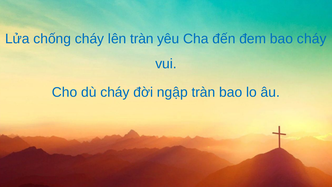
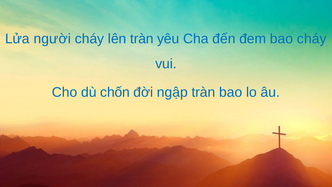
chống: chống -> người (52, 39)
dù cháy: cháy -> chốn (115, 92)
